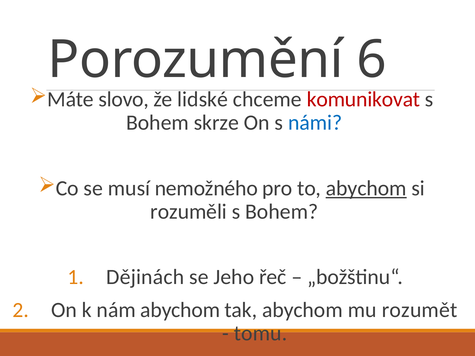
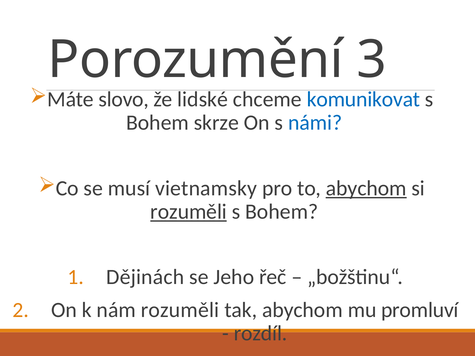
6: 6 -> 3 (372, 60)
komunikovat colour: red -> blue (363, 99)
nemožného: nemožného -> vietnamsky (206, 188)
rozuměli underline: none -> present (189, 212)
nám abychom: abychom -> rozuměli (180, 310)
rozumět: rozumět -> promluví (420, 310)
tomu: tomu -> rozdíl (261, 334)
